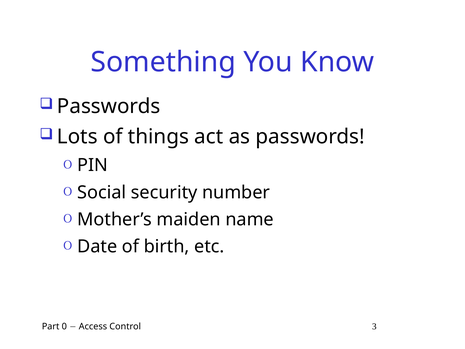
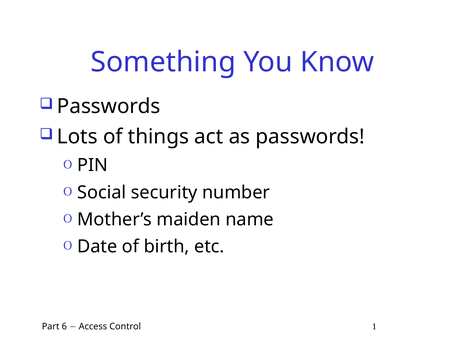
0: 0 -> 6 (64, 326)
3: 3 -> 1 (374, 326)
